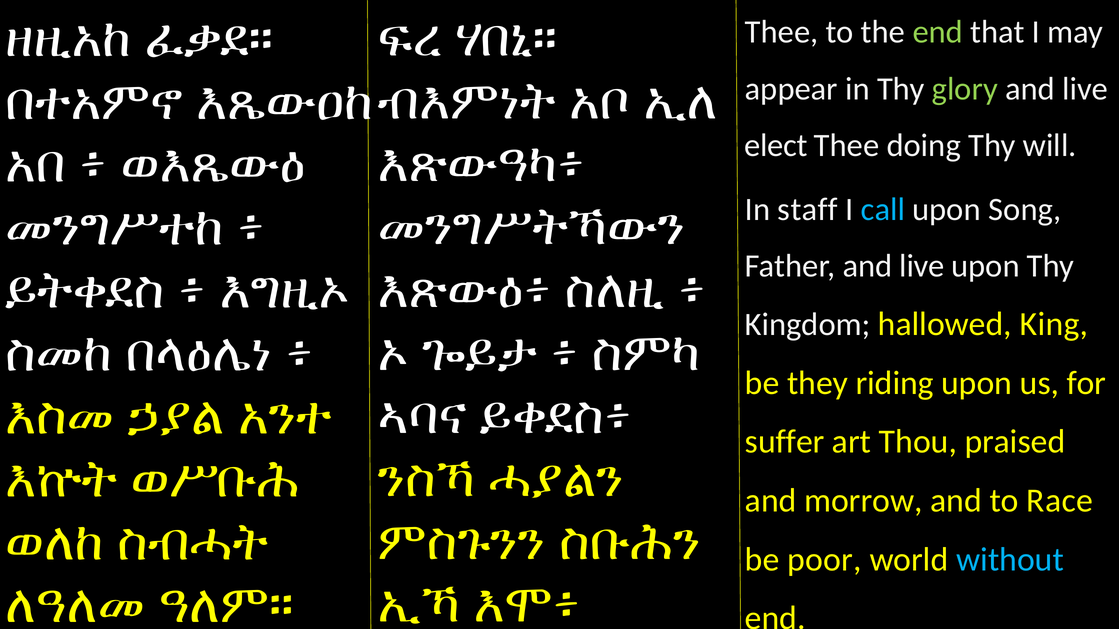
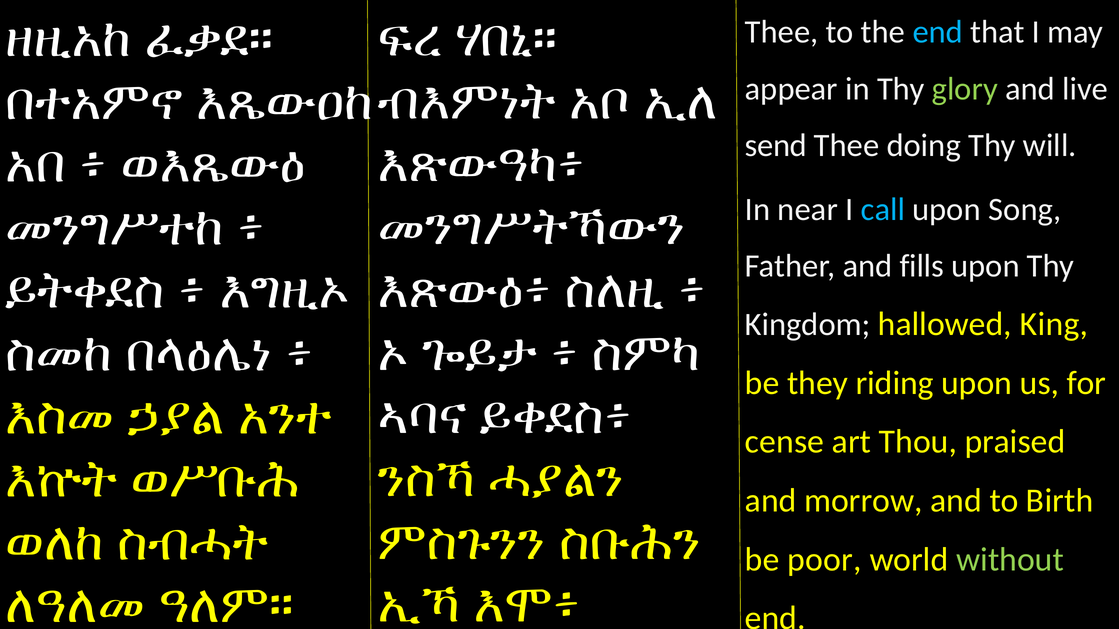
end colour: light green -> light blue (938, 32)
elect: elect -> send (776, 146)
staff: staff -> near (808, 210)
Father and live: live -> fills (922, 266)
suffer: suffer -> cense (785, 442)
Race: Race -> Birth (1060, 501)
without colour: light blue -> light green (1010, 560)
